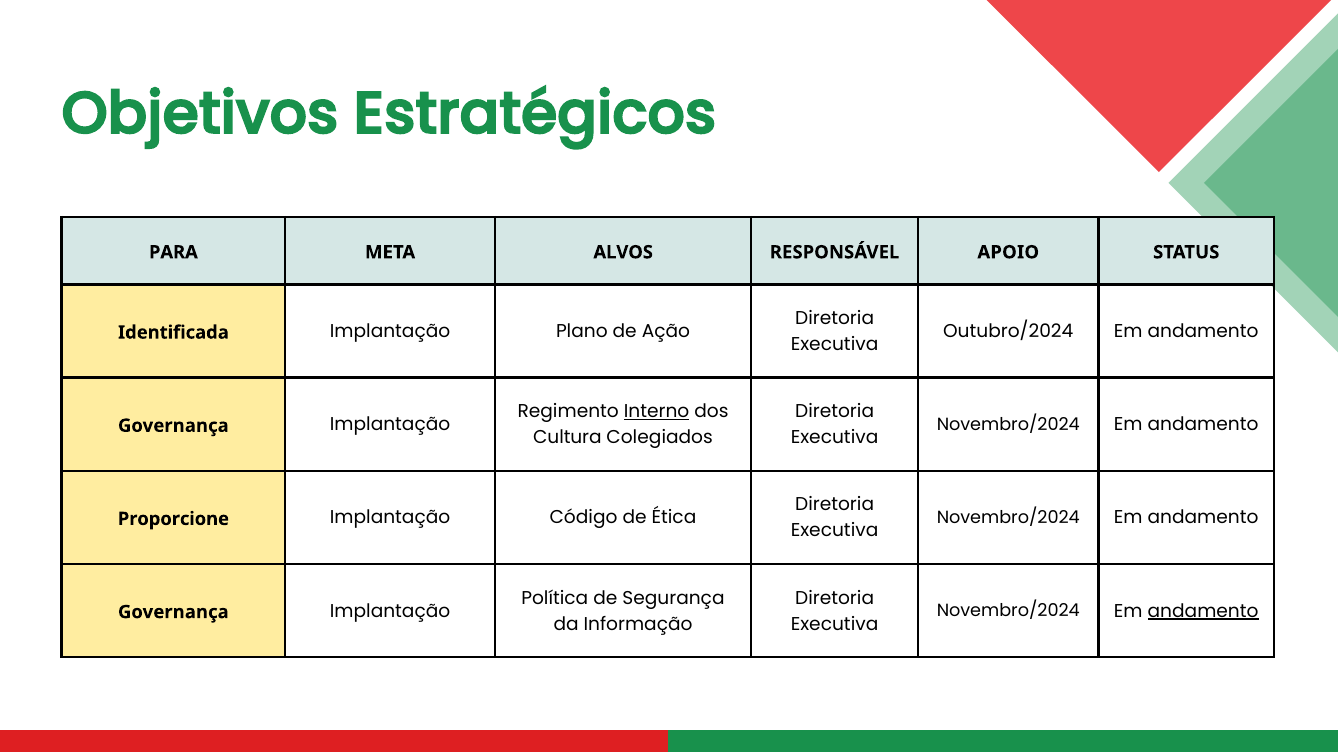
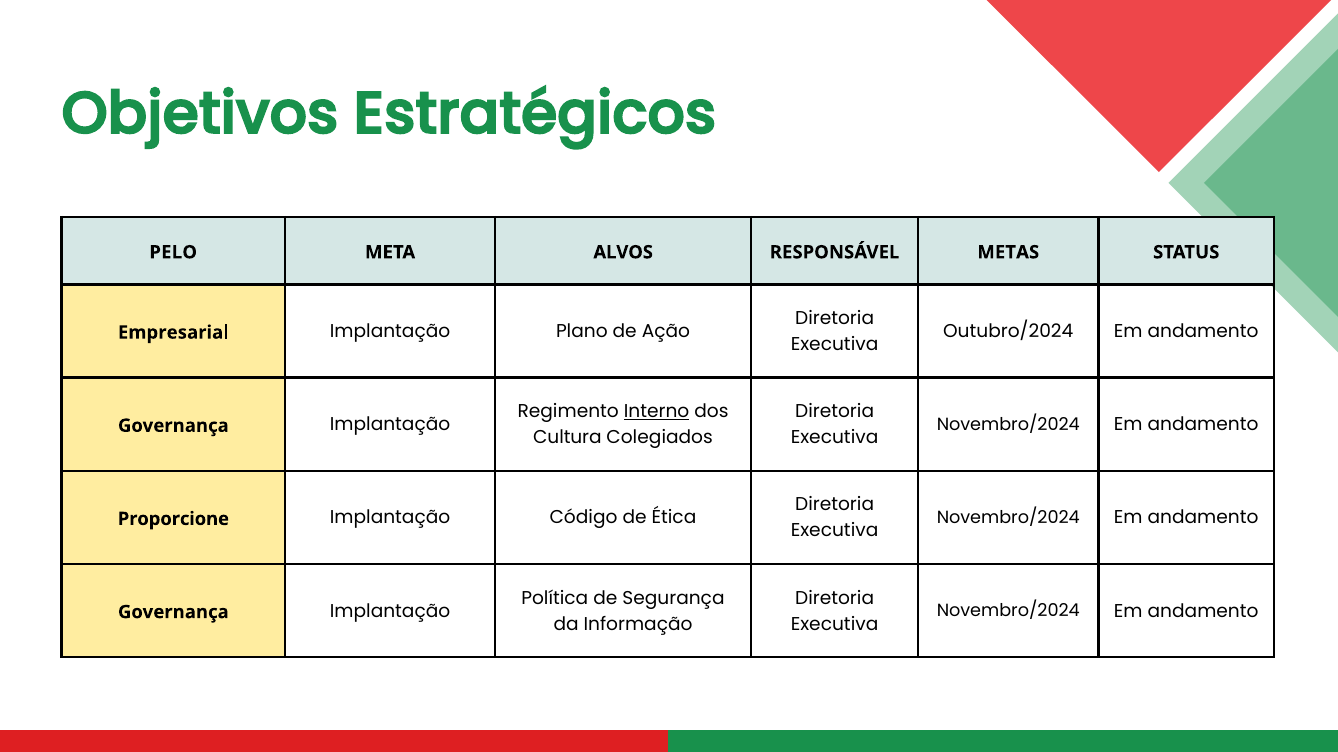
PARA: PARA -> PELO (173, 252)
APOIO: APOIO -> METAS (1008, 252)
Identificada: Identificada -> Empresarial (173, 333)
andamento underline: present -> none (1203, 612)
